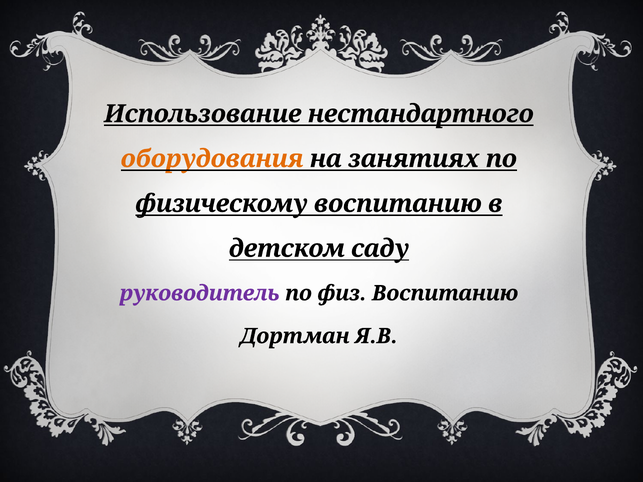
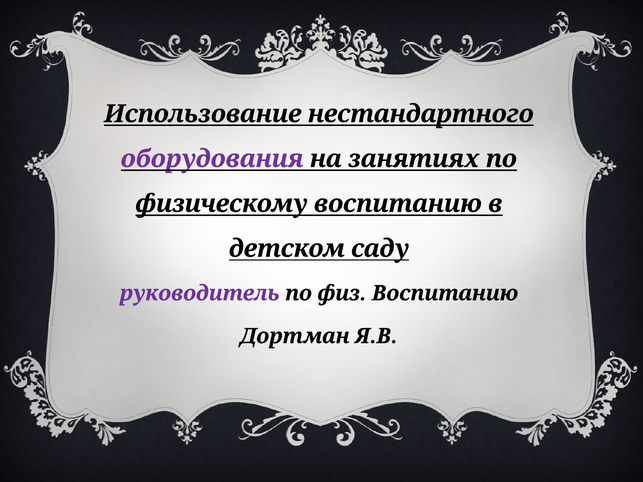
оборудования colour: orange -> purple (212, 159)
